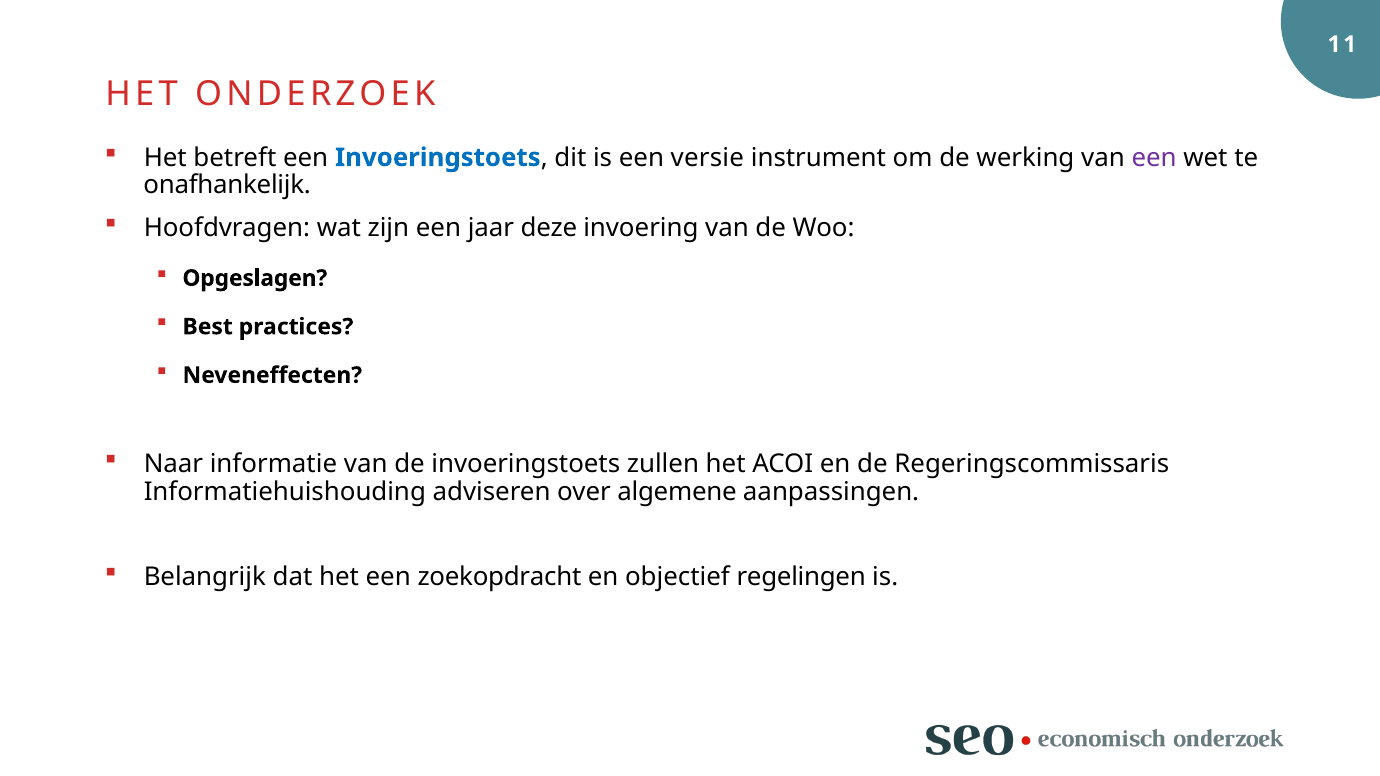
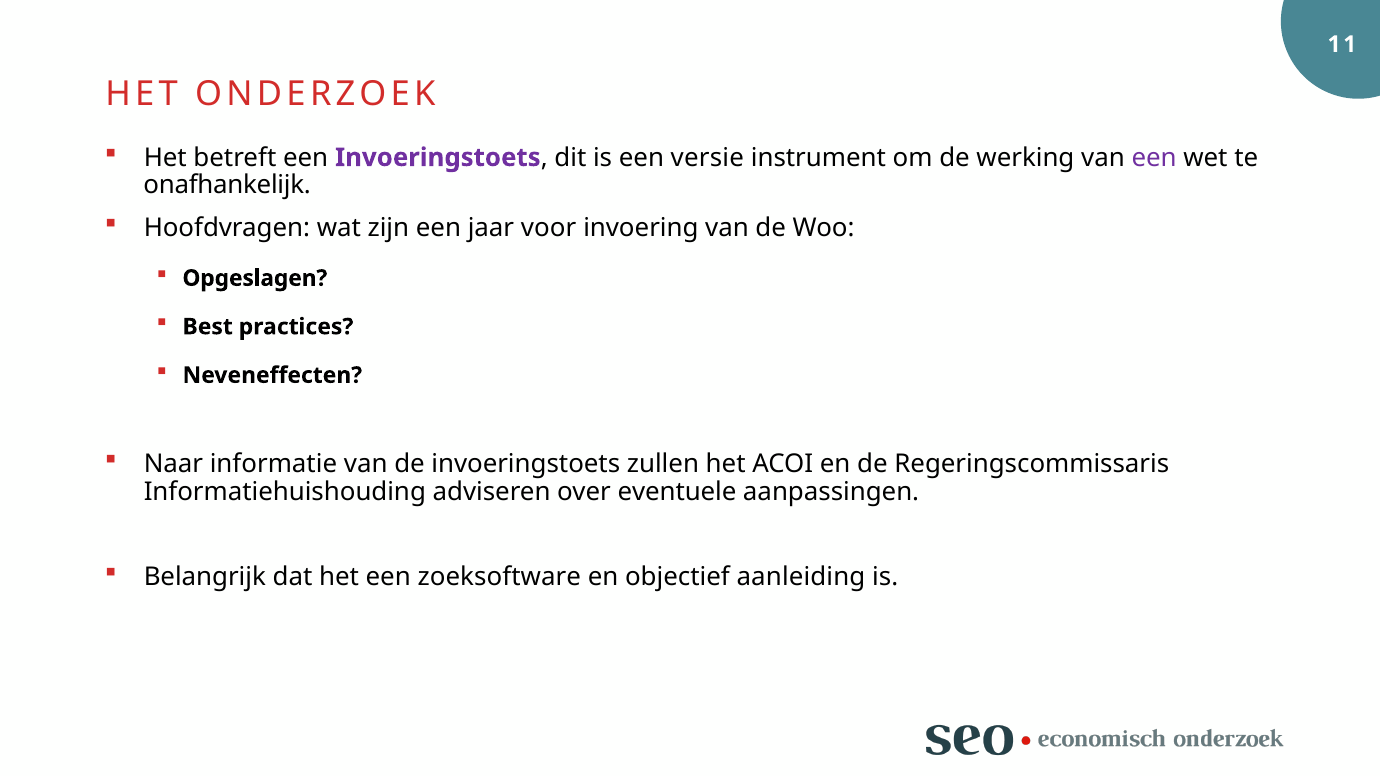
Invoeringstoets colour: blue -> purple (438, 158)
deze: deze -> voor (549, 228)
algemene: algemene -> eventuele (677, 492)
zoekopdracht: zoekopdracht -> zoeksoftware (499, 577)
regelingen: regelingen -> aanleiding (801, 577)
